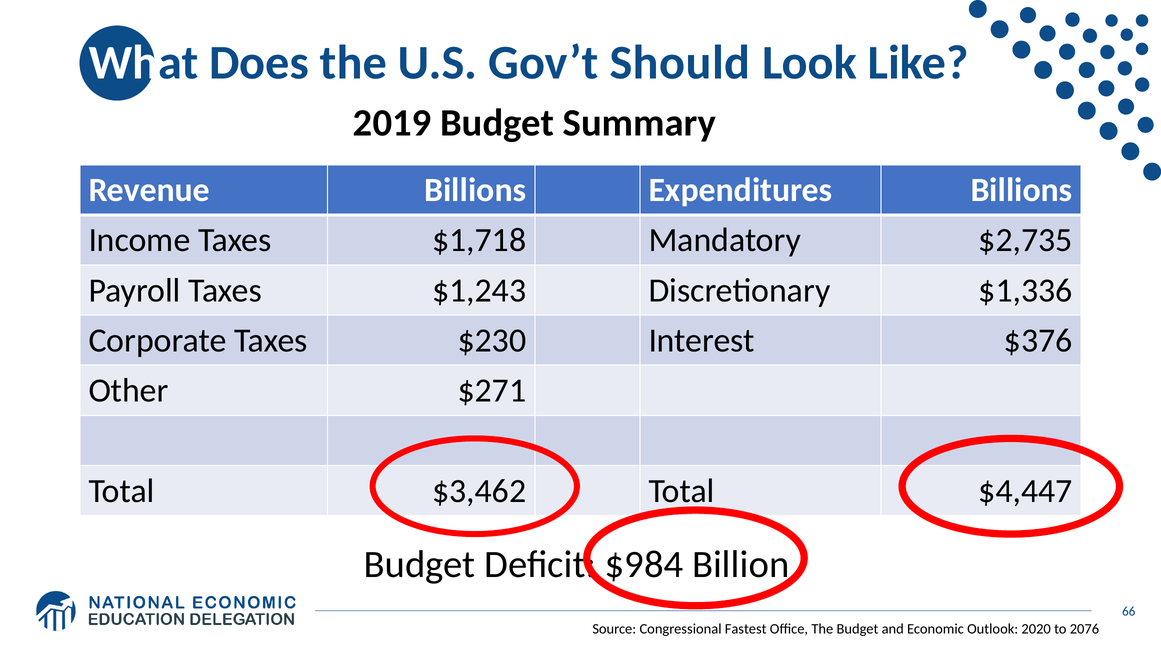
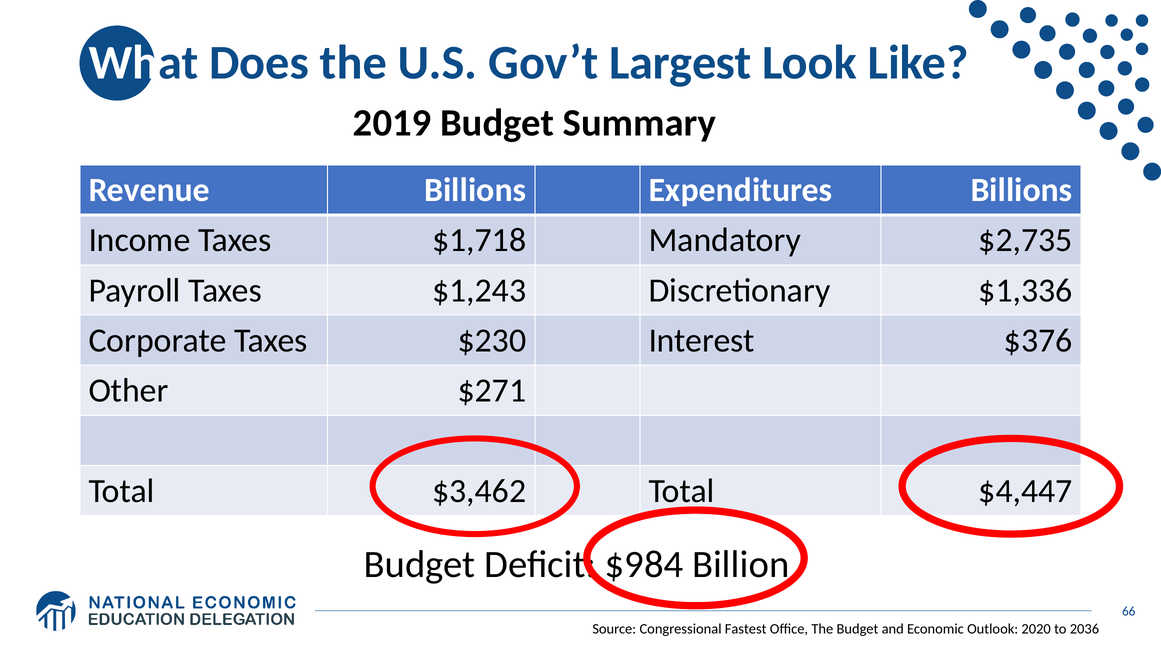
Should: Should -> Largest (680, 63)
2076: 2076 -> 2036 (1084, 629)
